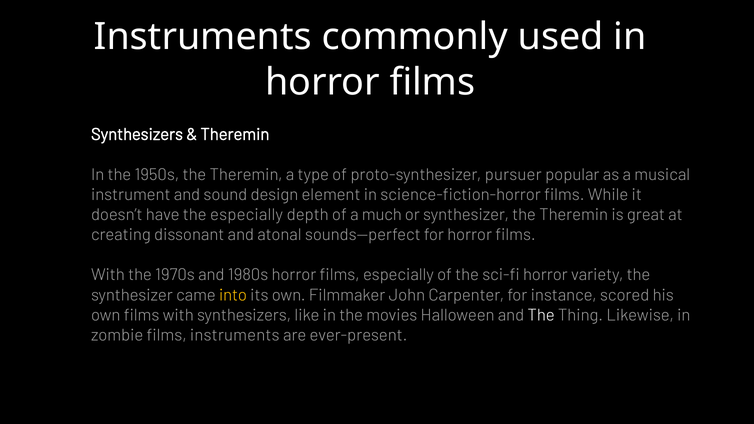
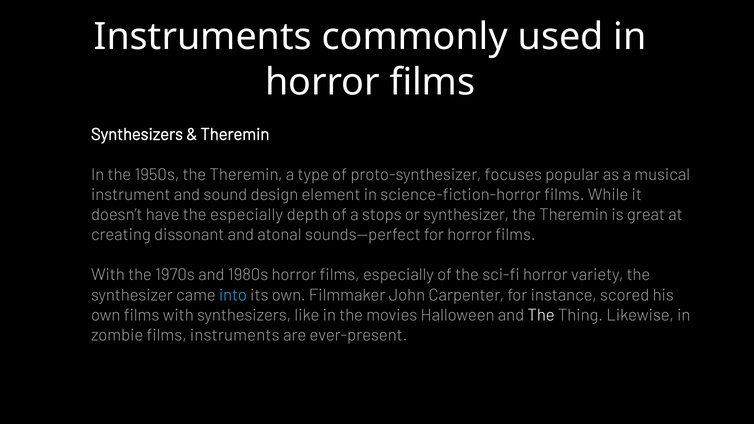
pursuer: pursuer -> focuses (513, 175)
much: much -> stops (382, 215)
into colour: yellow -> light blue (233, 295)
